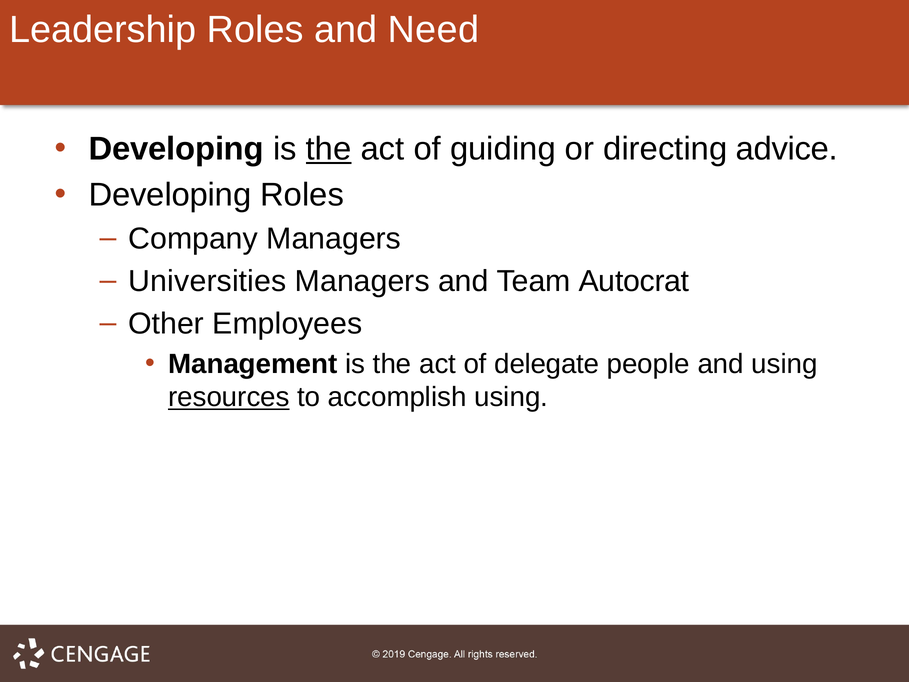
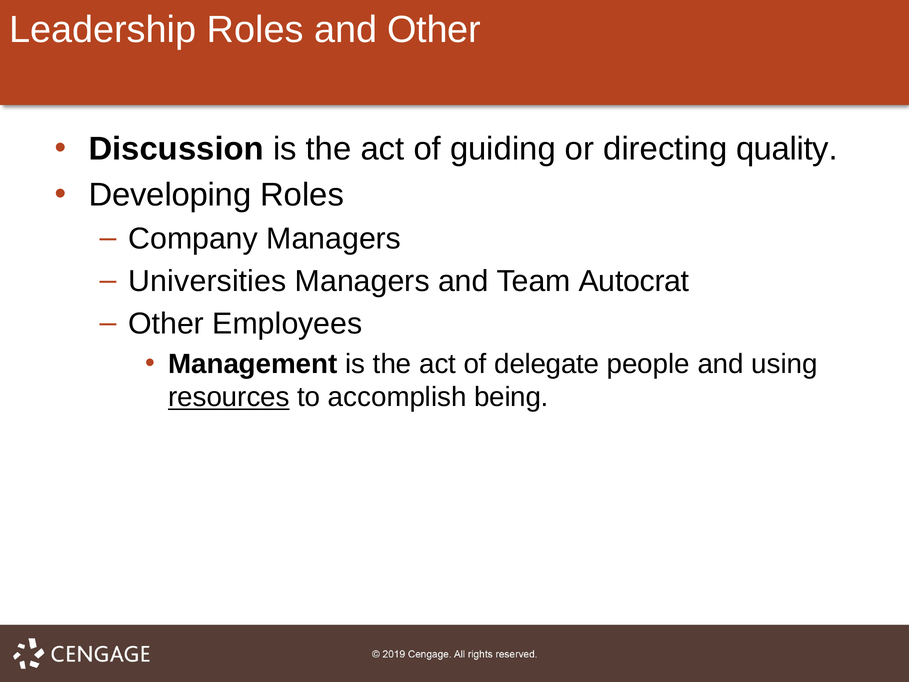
and Need: Need -> Other (434, 30)
Developing: Developing -> Discussion (176, 149)
the underline: present -> none (329, 149)
advice: advice -> quality (787, 149)
accomplish using: using -> being (511, 397)
